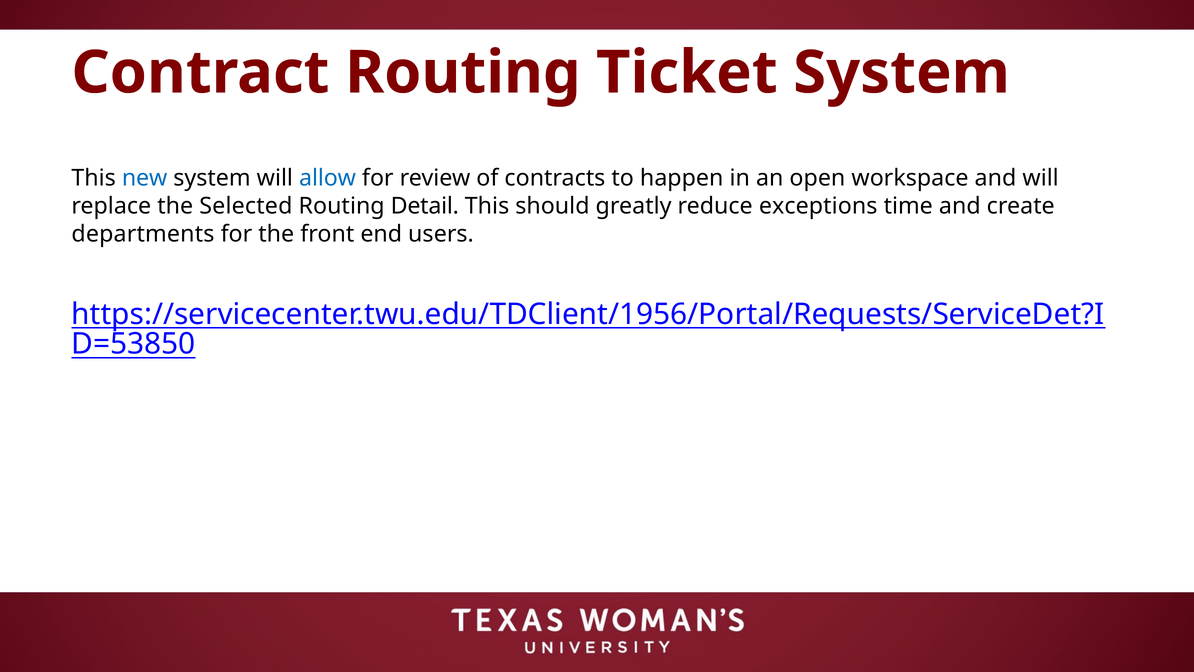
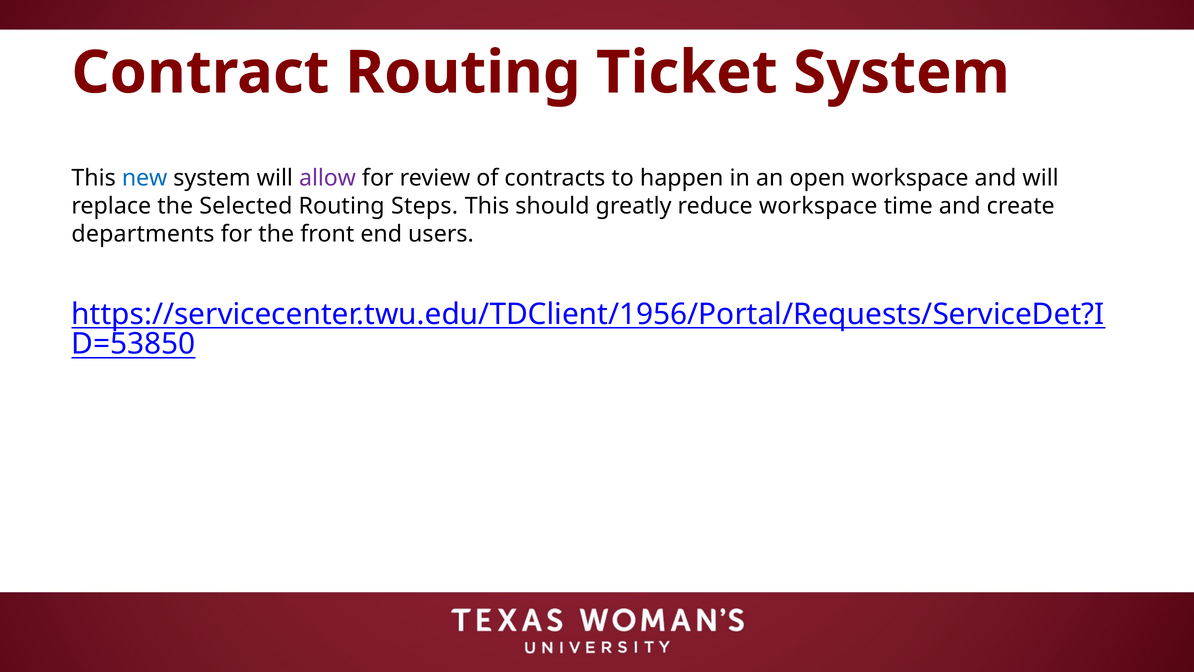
allow colour: blue -> purple (328, 178)
Detail: Detail -> Steps (425, 206)
reduce exceptions: exceptions -> workspace (818, 206)
